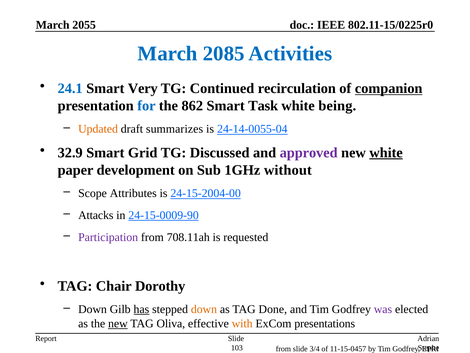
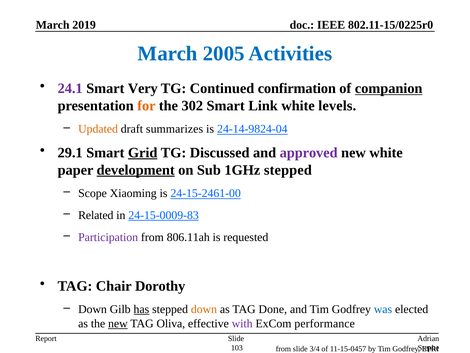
2055: 2055 -> 2019 (84, 25)
2085: 2085 -> 2005 (224, 54)
24.1 colour: blue -> purple (70, 88)
recirculation: recirculation -> confirmation (297, 88)
for colour: blue -> orange (146, 106)
862: 862 -> 302 (192, 106)
Task: Task -> Link (263, 106)
being: being -> levels (337, 106)
24-14-0055-04: 24-14-0055-04 -> 24-14-9824-04 (252, 129)
32.9: 32.9 -> 29.1 (70, 153)
Grid underline: none -> present (143, 153)
white underline: present -> none (386, 153)
development underline: none -> present (136, 170)
1GHz without: without -> stepped (288, 170)
Attributes: Attributes -> Xiaoming (133, 193)
24-15-2004-00: 24-15-2004-00 -> 24-15-2461-00 (206, 193)
Attacks: Attacks -> Related (96, 215)
24-15-0009-90: 24-15-0009-90 -> 24-15-0009-83 (164, 215)
708.11ah: 708.11ah -> 806.11ah (188, 237)
was colour: purple -> blue (383, 309)
with colour: orange -> purple (242, 323)
presentations: presentations -> performance (325, 323)
